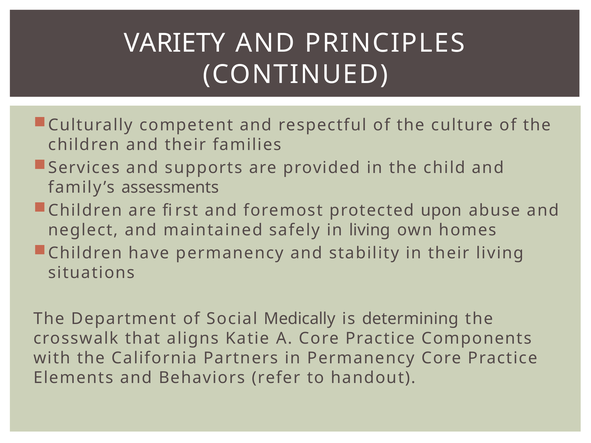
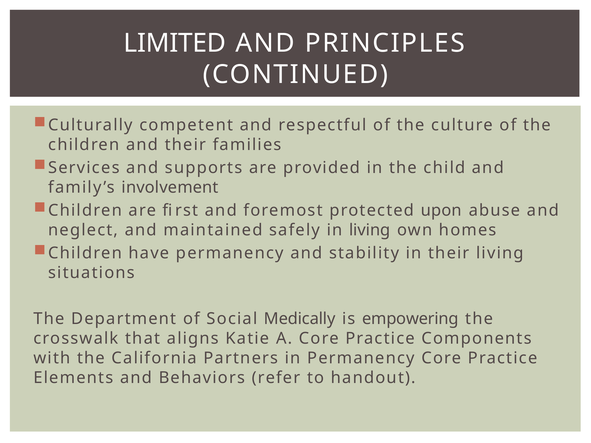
VARIETY: VARIETY -> LIMITED (175, 43)
assessments: assessments -> involvement (170, 187)
determining: determining -> empowering (410, 319)
